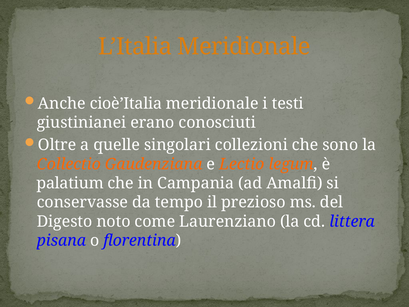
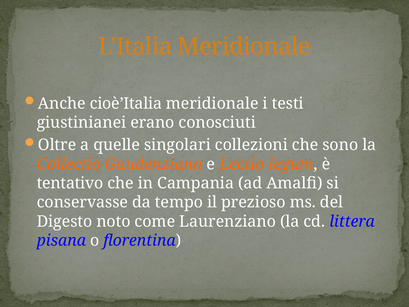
palatium: palatium -> tentativo (70, 183)
